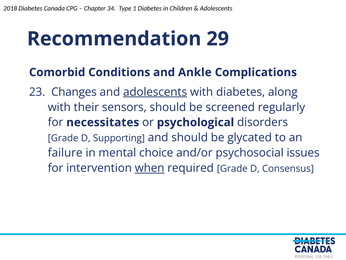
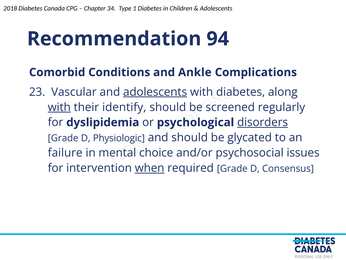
29: 29 -> 94 (218, 39)
Changes: Changes -> Vascular (74, 92)
with underline: none -> present (59, 107)
sensors: sensors -> identify (124, 107)
necessitates: necessitates -> dyslipidemia (103, 122)
disorders underline: none -> present (263, 122)
Supporting: Supporting -> Physiologic (119, 138)
